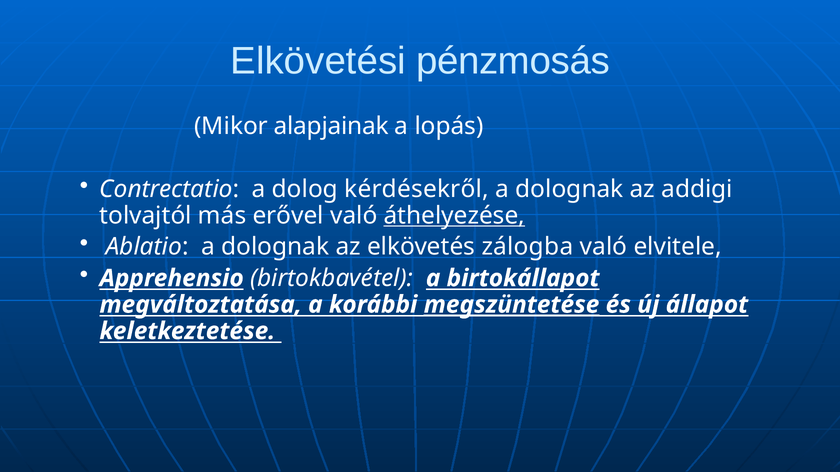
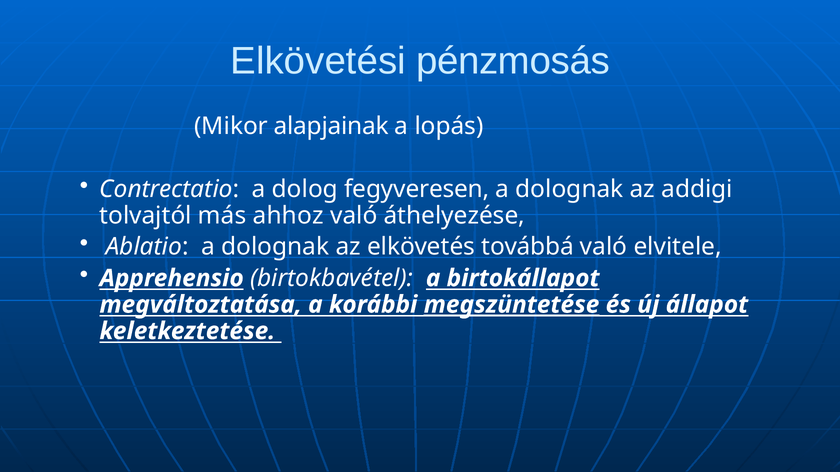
kérdésekről: kérdésekről -> fegyveresen (417, 189)
erővel: erővel -> ahhoz (288, 216)
áthelyezése underline: present -> none (454, 216)
zálogba: zálogba -> továbbá (528, 247)
